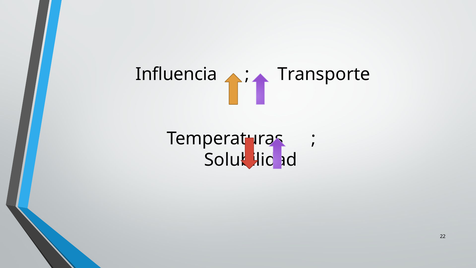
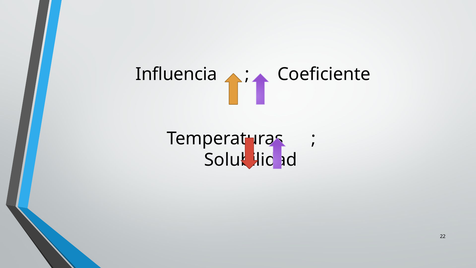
Transporte: Transporte -> Coeficiente (324, 74)
